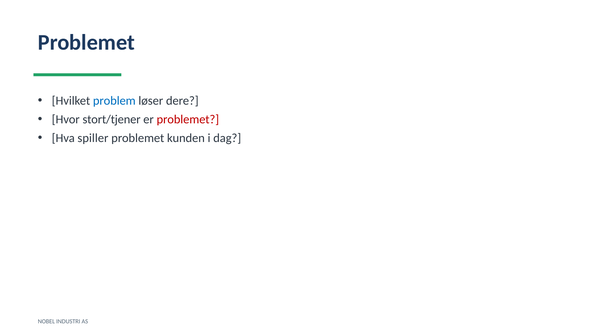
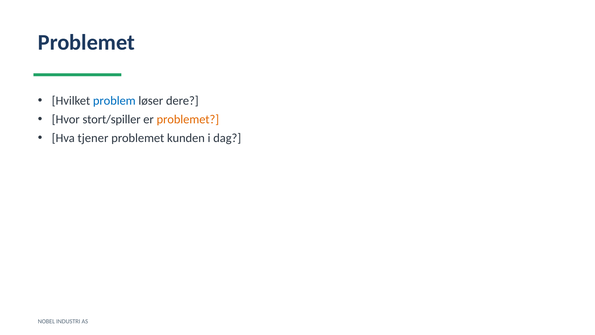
stort/tjener: stort/tjener -> stort/spiller (112, 119)
problemet colour: red -> orange (188, 119)
spiller: spiller -> tjener (93, 138)
